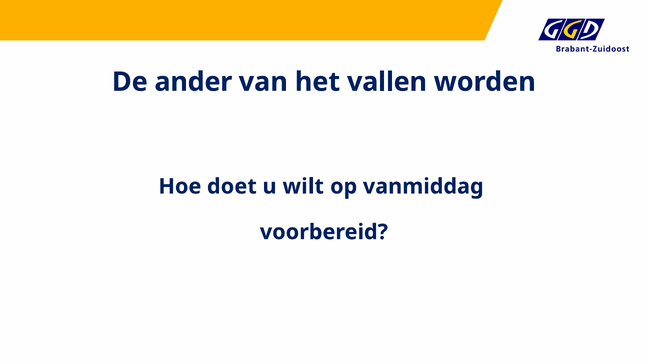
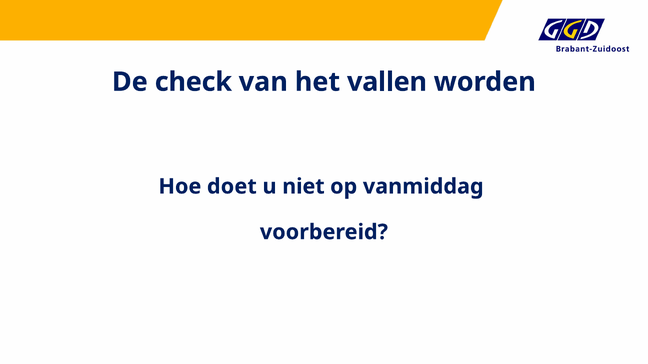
ander: ander -> check (193, 82)
wilt: wilt -> niet (303, 187)
